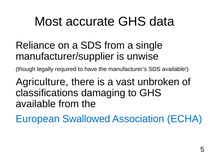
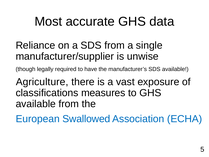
unbroken: unbroken -> exposure (158, 82)
damaging: damaging -> measures (103, 93)
